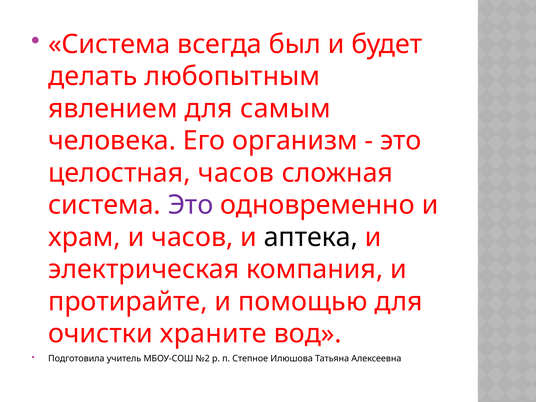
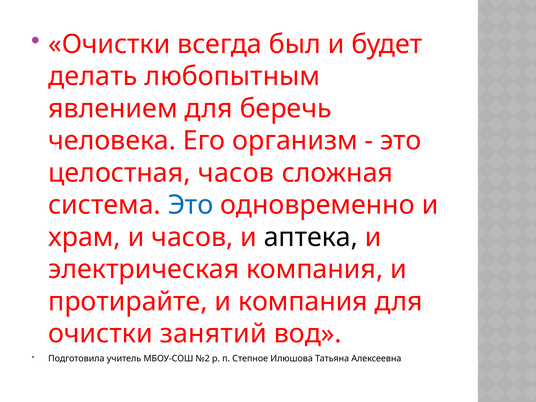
Система: Система -> Очистки (109, 44)
самым: самым -> беречь (286, 109)
Это colour: purple -> blue (190, 205)
и помощью: помощью -> компания (303, 302)
храните: храните -> занятий (213, 334)
